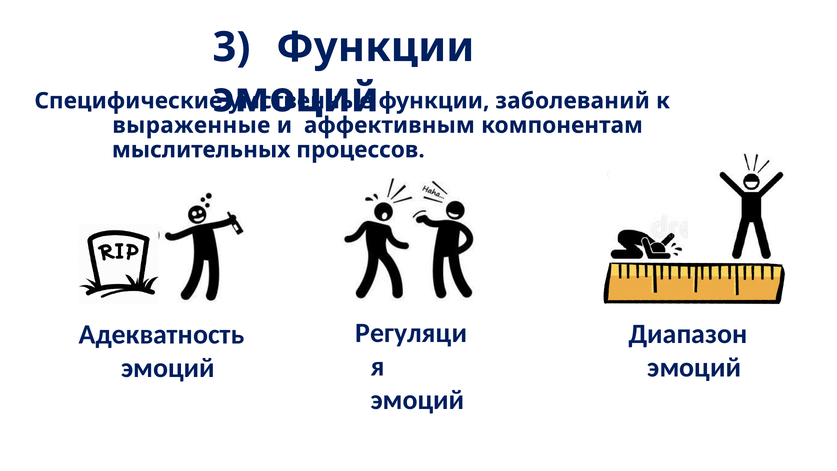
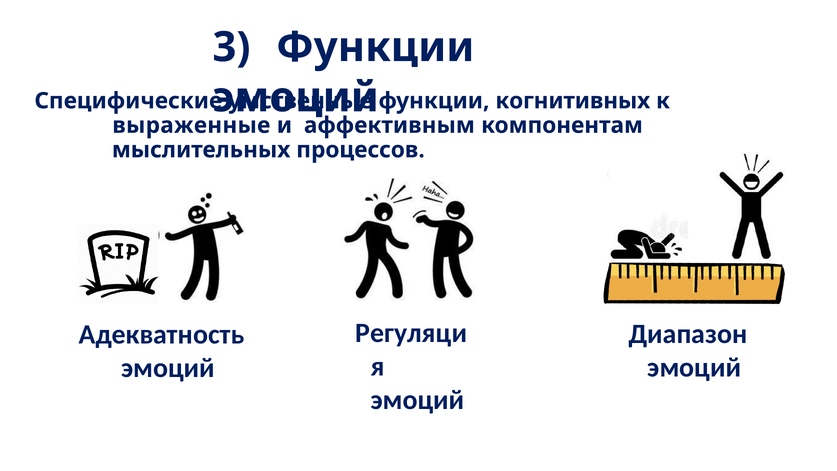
заболеваний: заболеваний -> когнитивных (573, 101)
